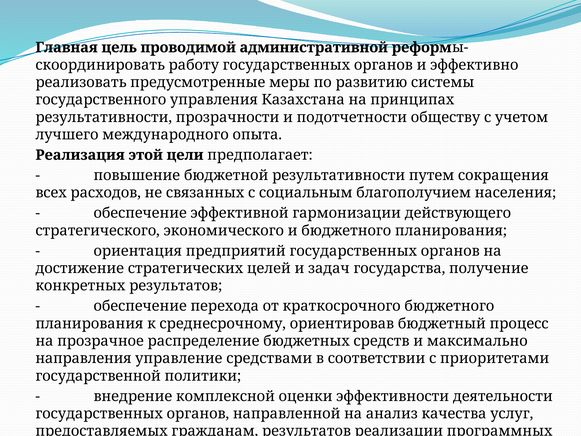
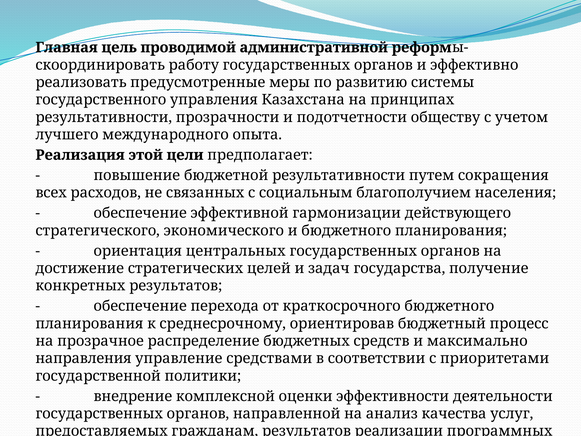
предприятий: предприятий -> центральных (236, 251)
